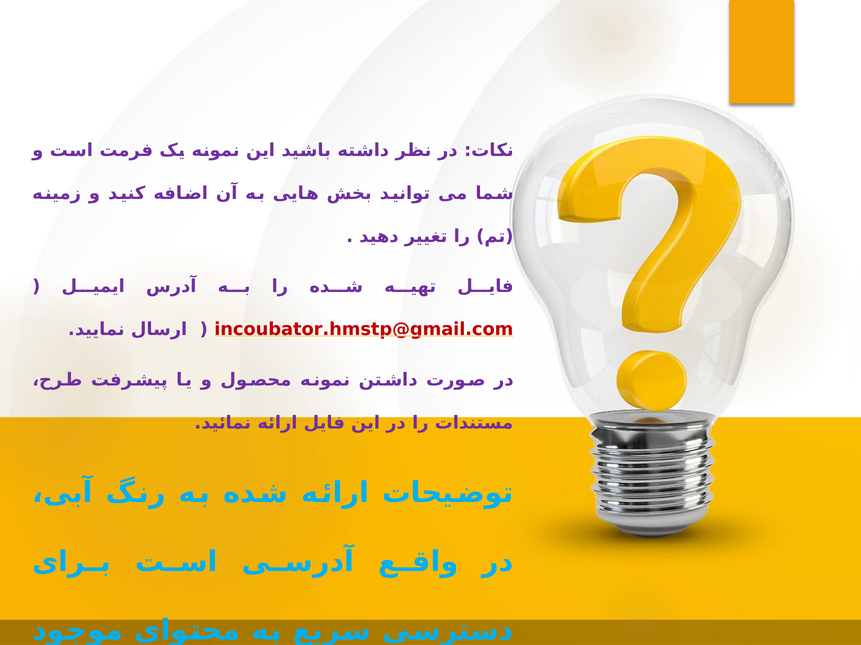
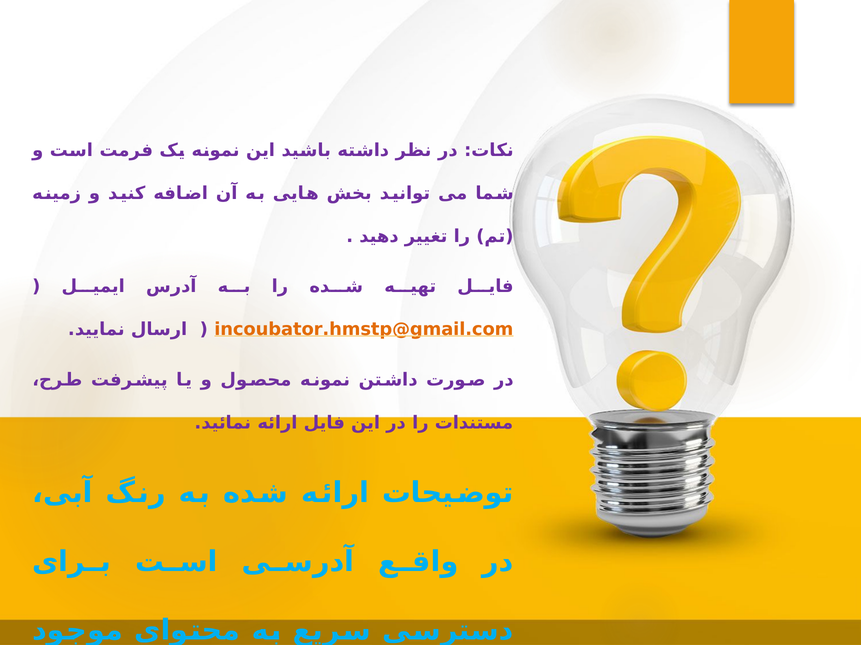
incoubator.hmstp@gmail.com colour: red -> orange (364, 330)
